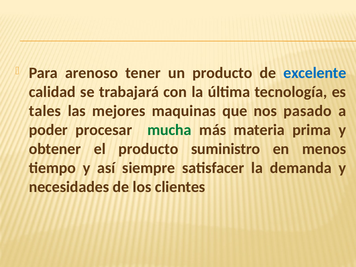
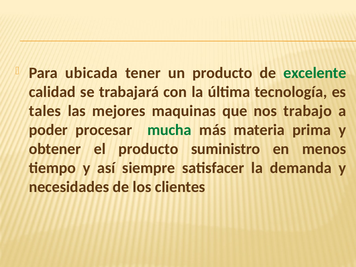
arenoso: arenoso -> ubicada (91, 73)
excelente colour: blue -> green (315, 73)
pasado: pasado -> trabajo (308, 111)
